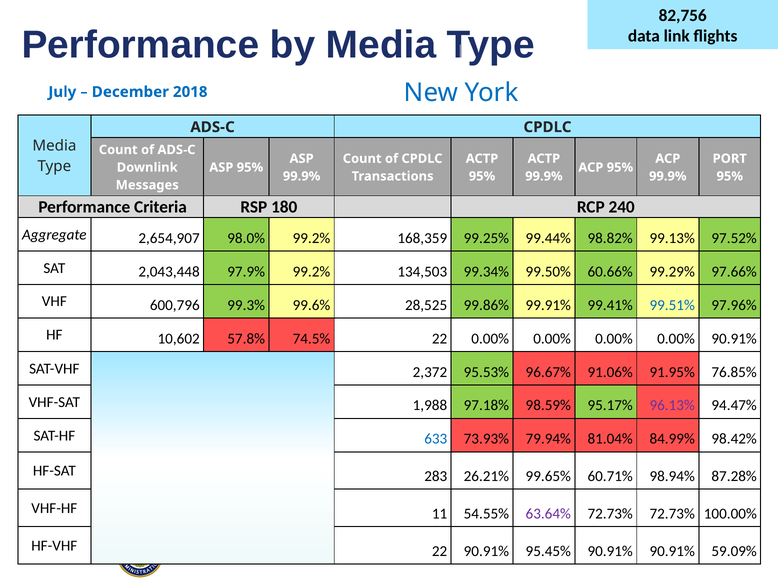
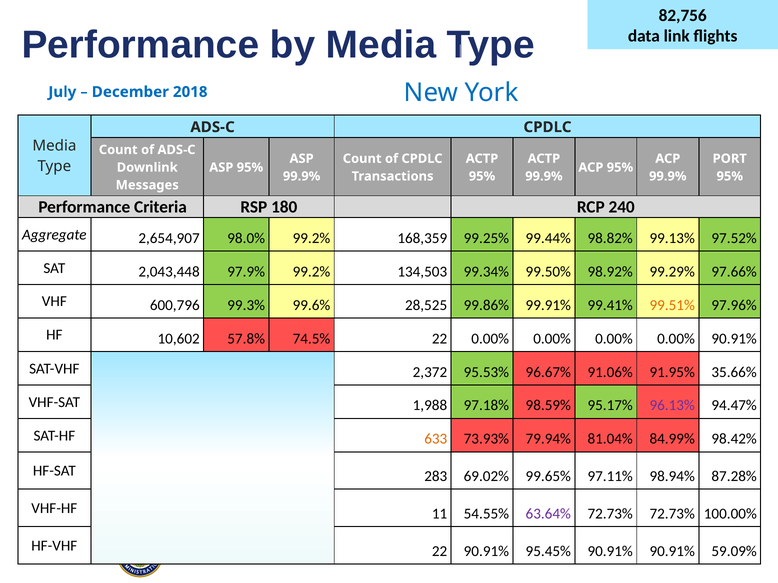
60.66%: 60.66% -> 98.92% (610, 272)
99.51% colour: blue -> orange (672, 305)
76.85%: 76.85% -> 35.66% (734, 372)
633 colour: blue -> orange (436, 439)
26.21%: 26.21% -> 69.02% (486, 477)
60.71%: 60.71% -> 97.11% (610, 477)
